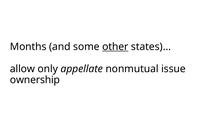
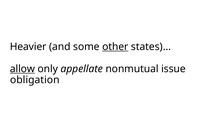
Months: Months -> Heavier (28, 46)
allow underline: none -> present (22, 69)
ownership: ownership -> obligation (35, 80)
